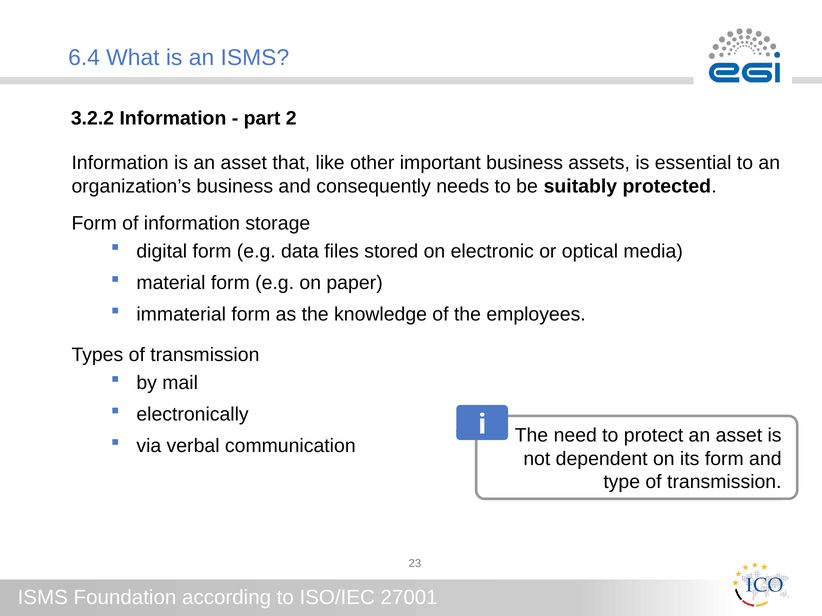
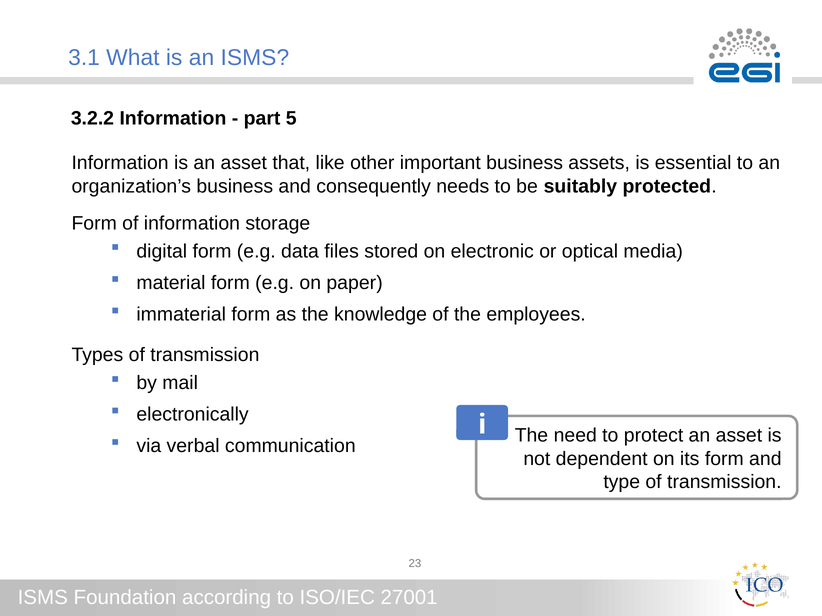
6.4: 6.4 -> 3.1 (84, 58)
2: 2 -> 5 (291, 118)
